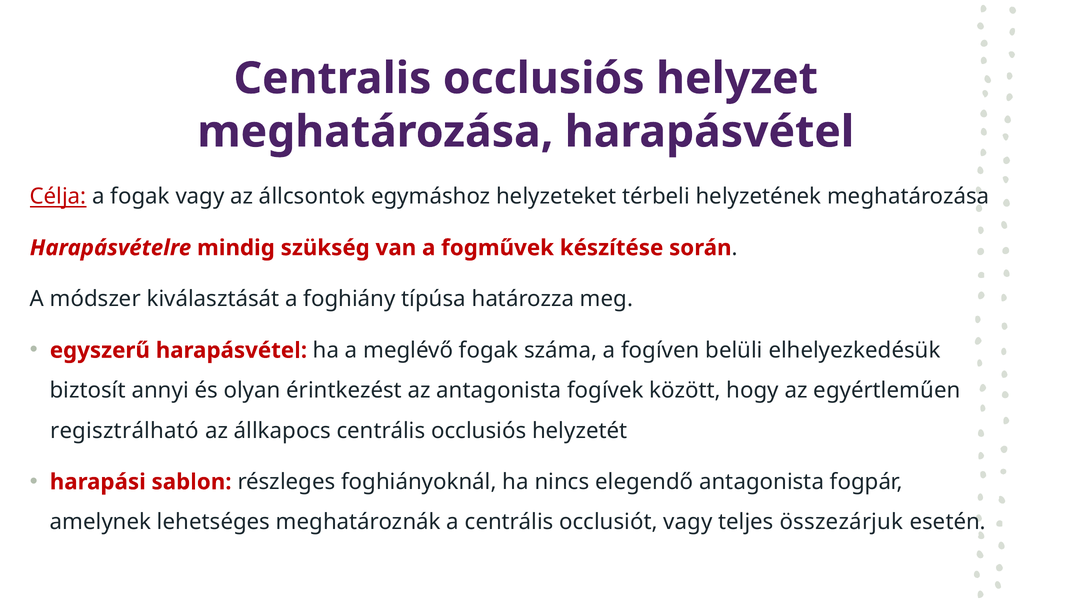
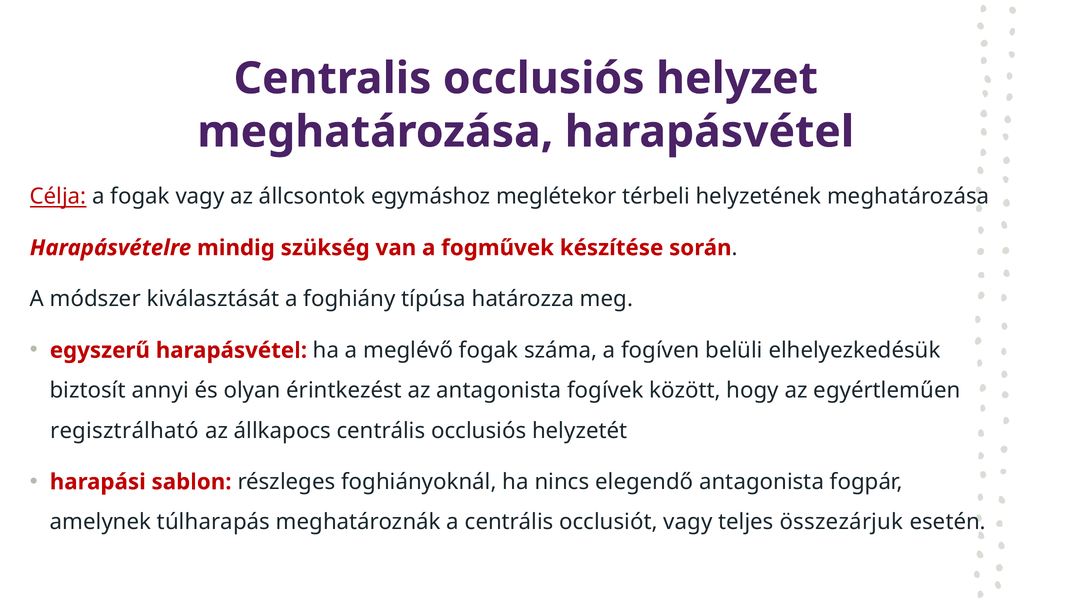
helyzeteket: helyzeteket -> meglétekor (556, 197)
lehetséges: lehetséges -> túlharapás (214, 522)
